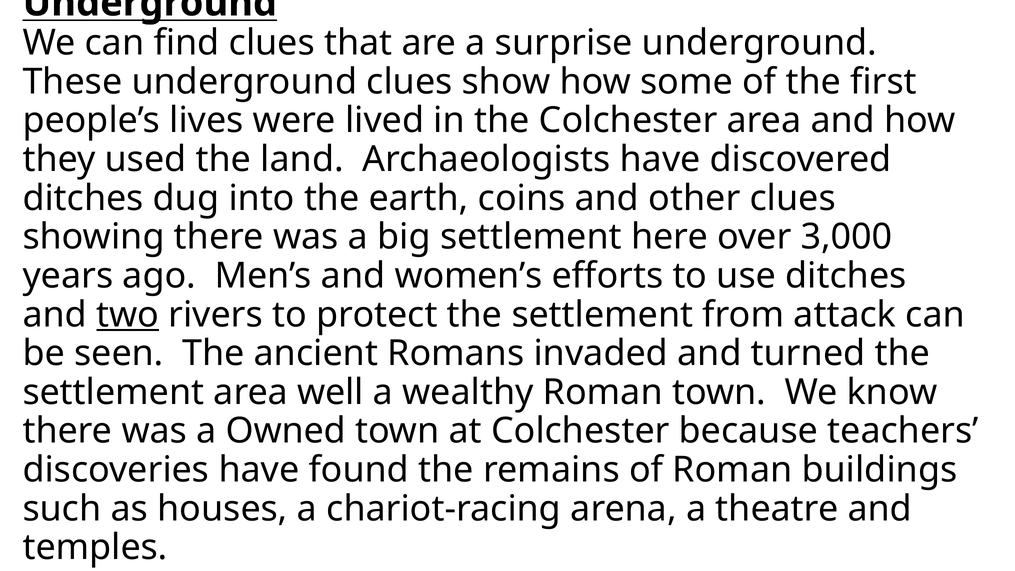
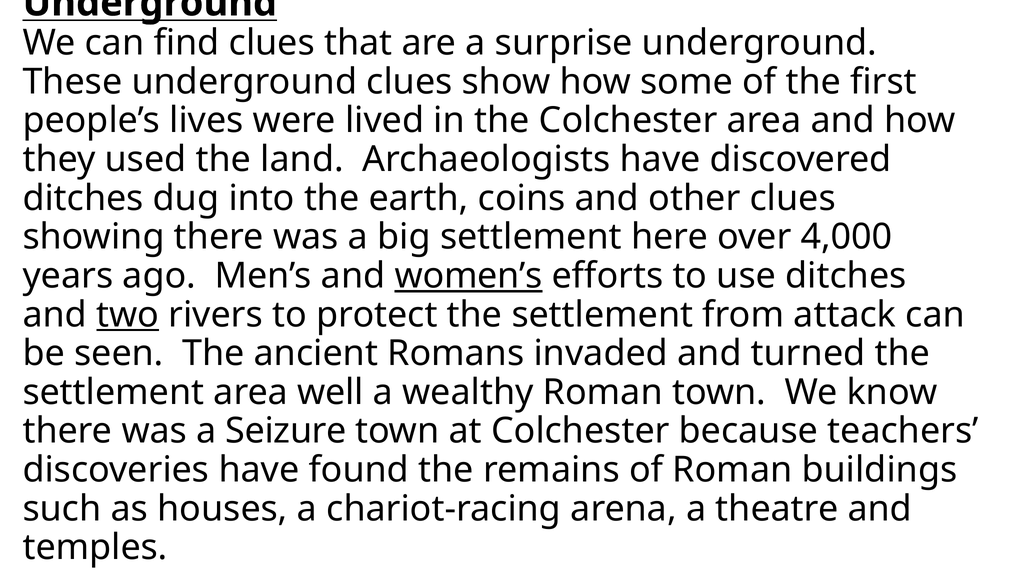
3,000: 3,000 -> 4,000 (847, 237)
women’s underline: none -> present (469, 276)
Owned: Owned -> Seizure (286, 431)
